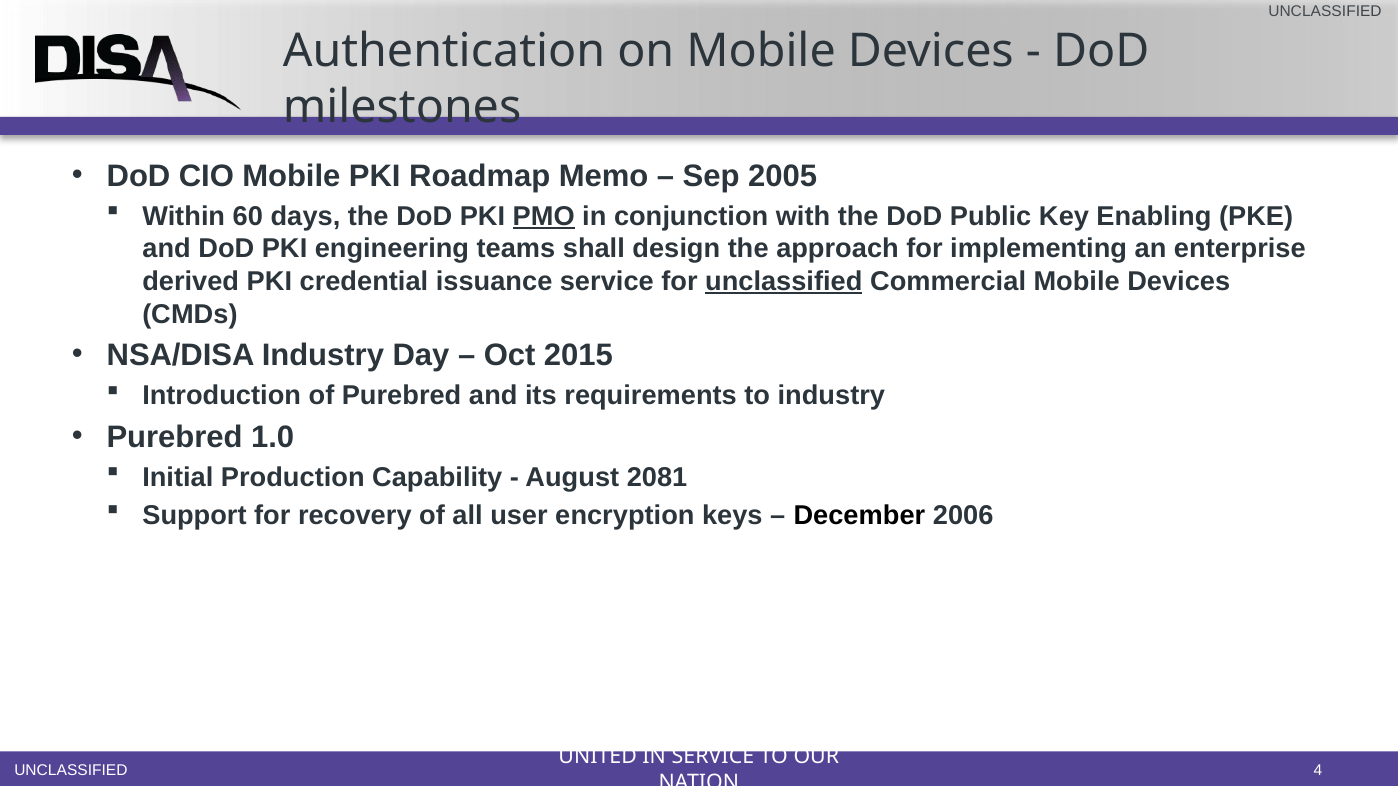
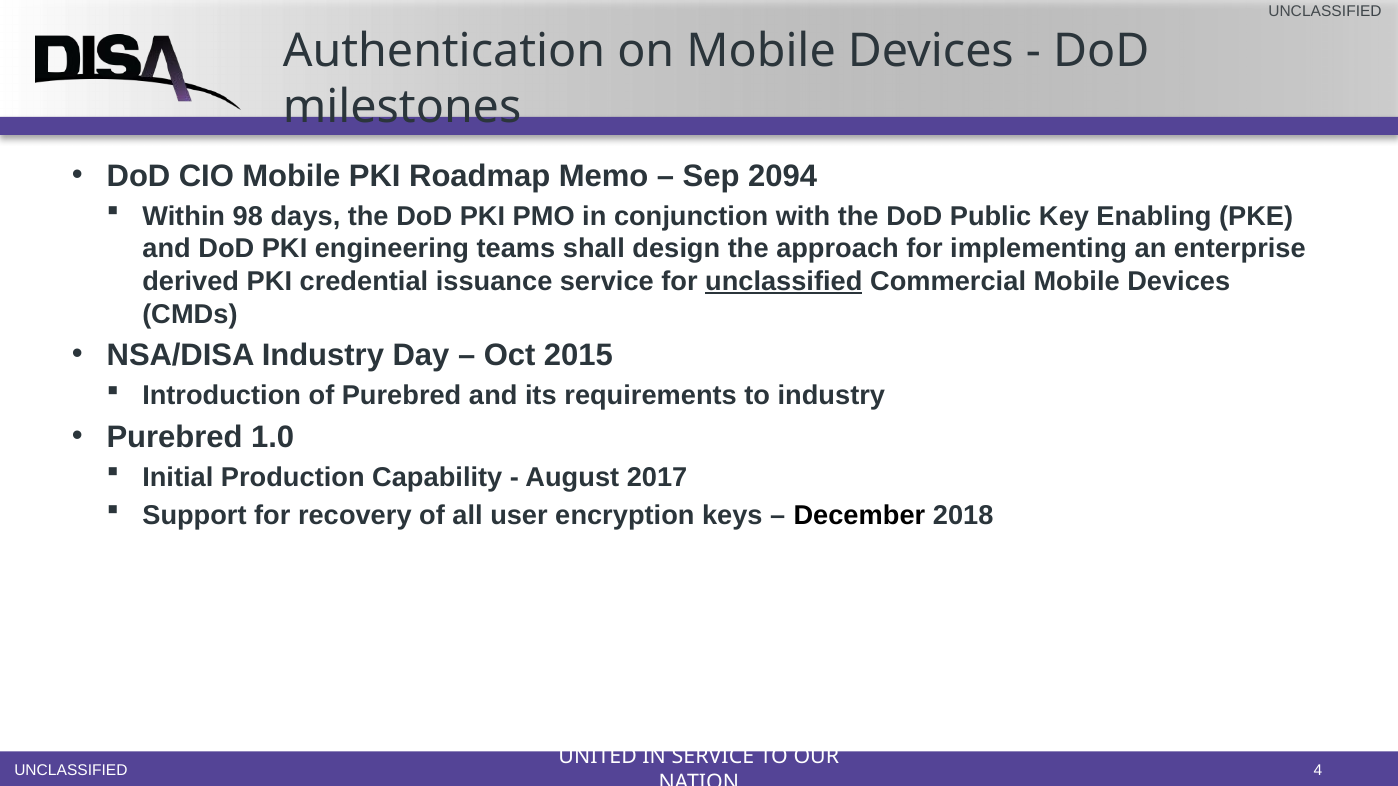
2005: 2005 -> 2094 (783, 176)
60: 60 -> 98 (248, 216)
PMO underline: present -> none (544, 216)
2081: 2081 -> 2017 (657, 477)
2006: 2006 -> 2018 (963, 515)
